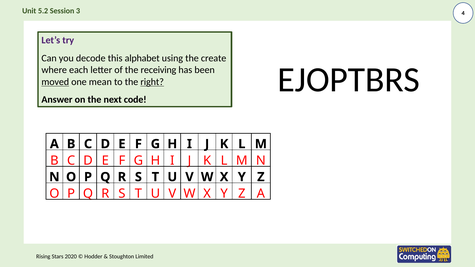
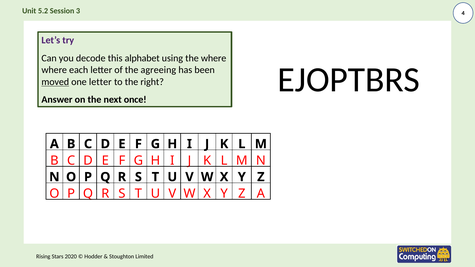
the create: create -> where (214, 58)
receiving: receiving -> agreeing (158, 70)
one mean: mean -> letter (100, 82)
right underline: present -> none (152, 82)
code: code -> once (135, 100)
